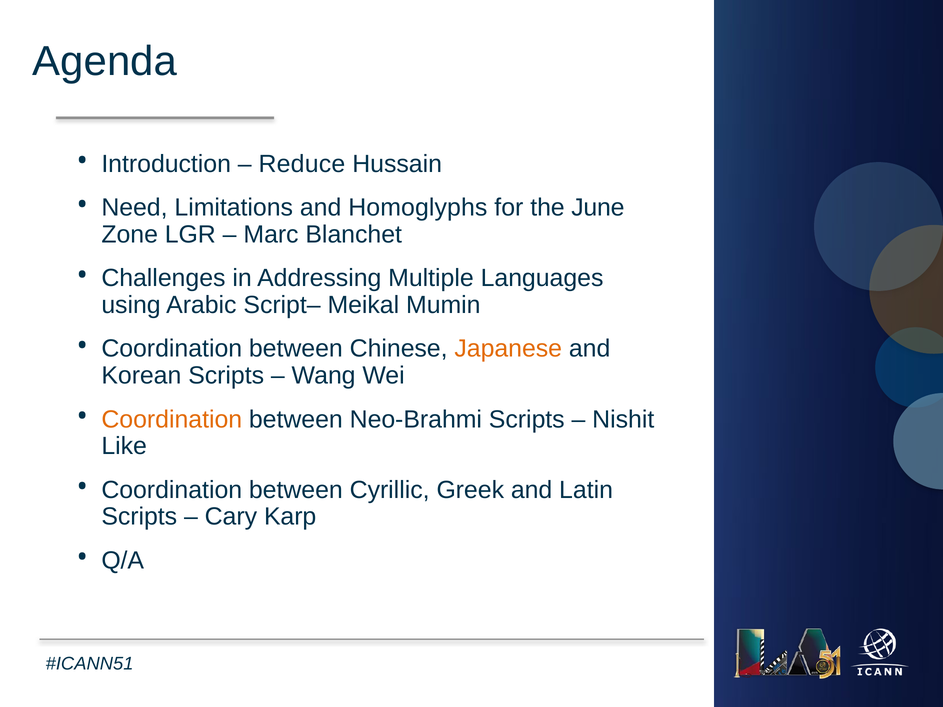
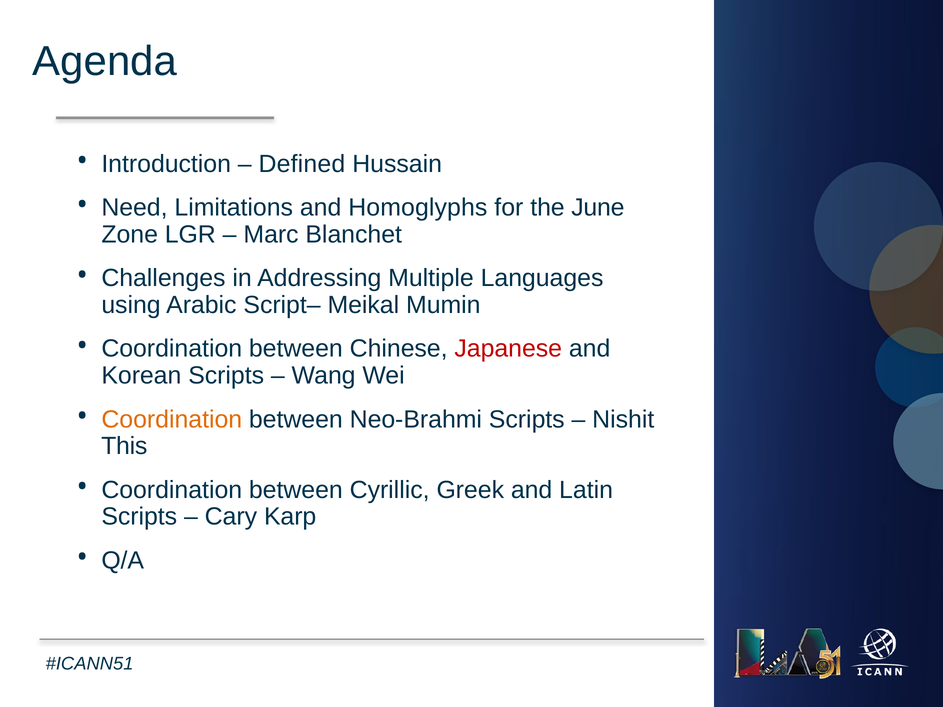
Reduce: Reduce -> Defined (302, 164)
Japanese colour: orange -> red (508, 349)
Like: Like -> This (124, 446)
